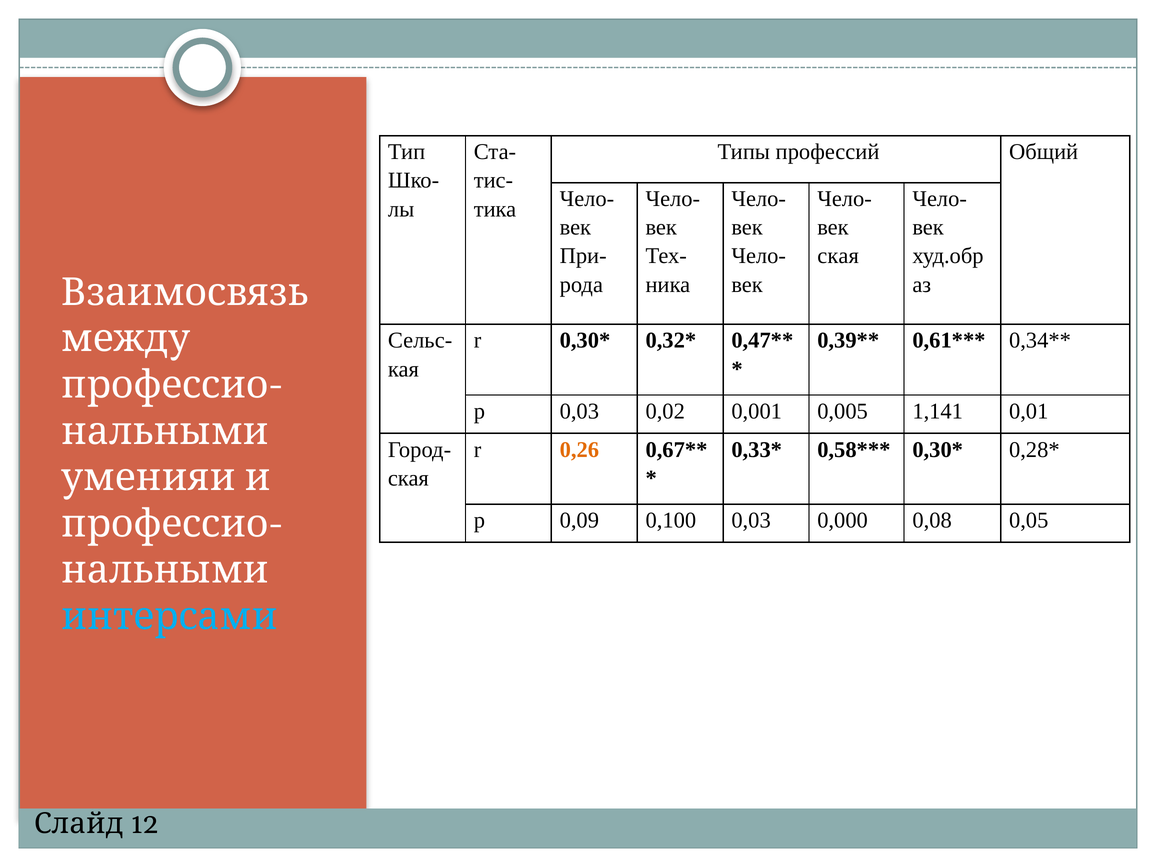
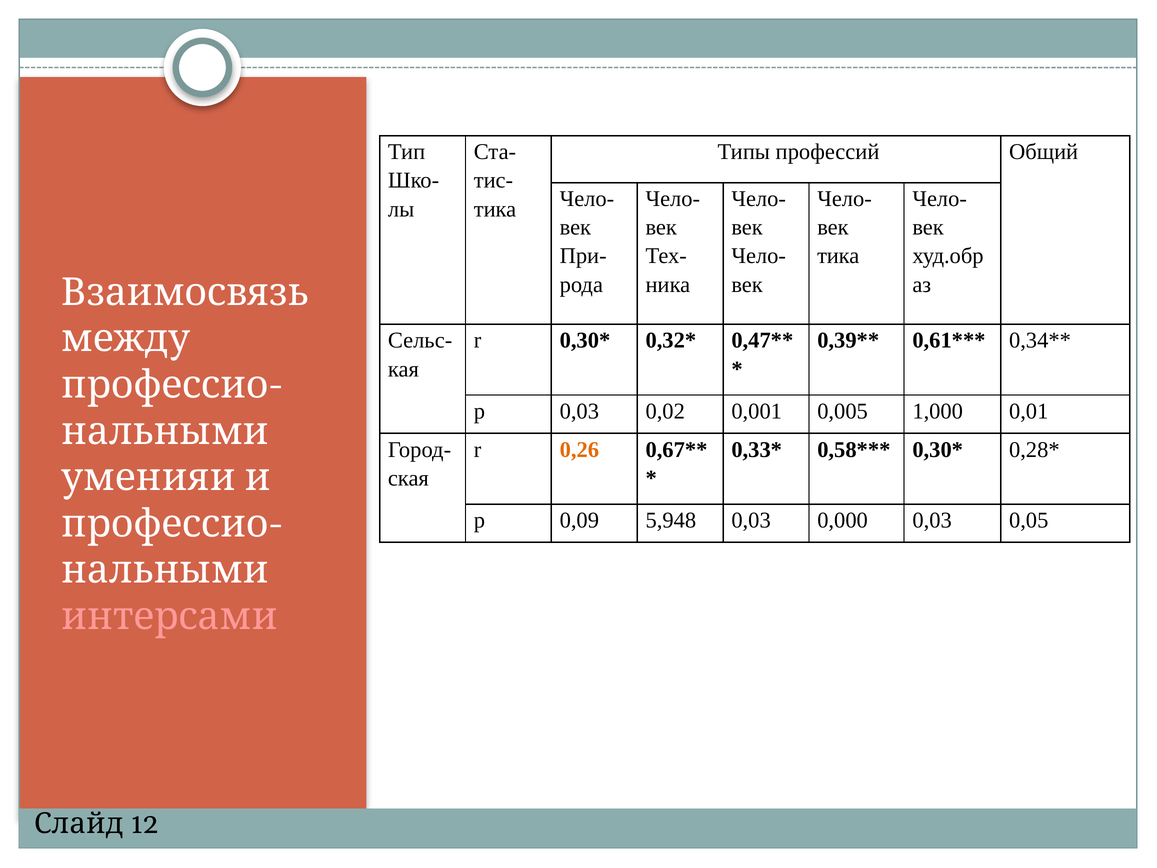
ская: ская -> тика (838, 256)
1,141: 1,141 -> 1,000 (938, 411)
0,100: 0,100 -> 5,948 (671, 520)
0,000 0,08: 0,08 -> 0,03 (932, 520)
интерсами colour: light blue -> pink (170, 616)
